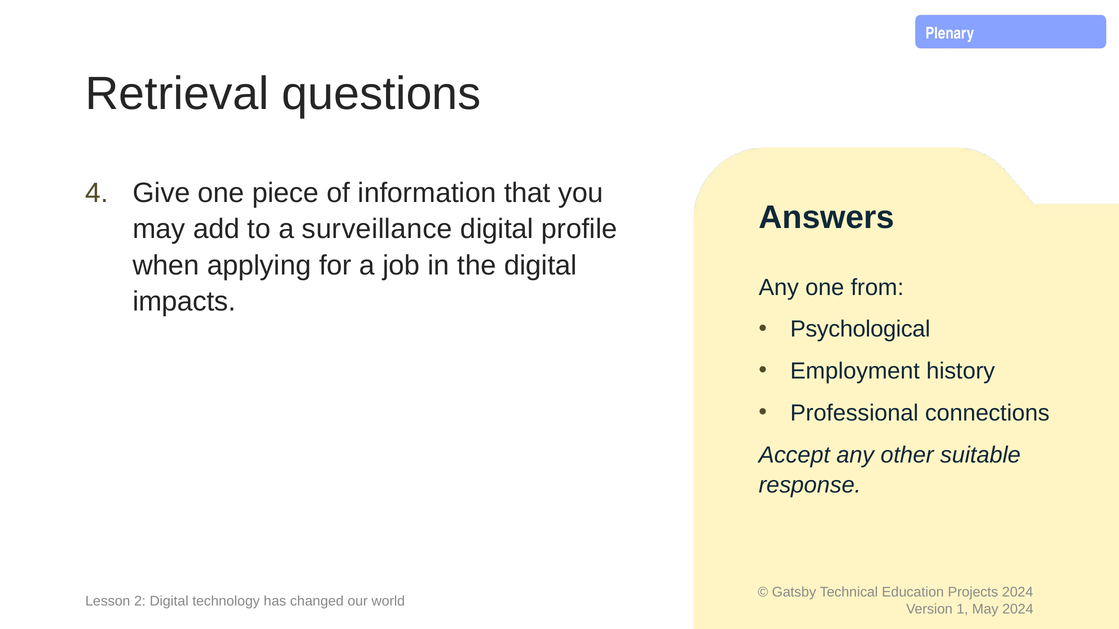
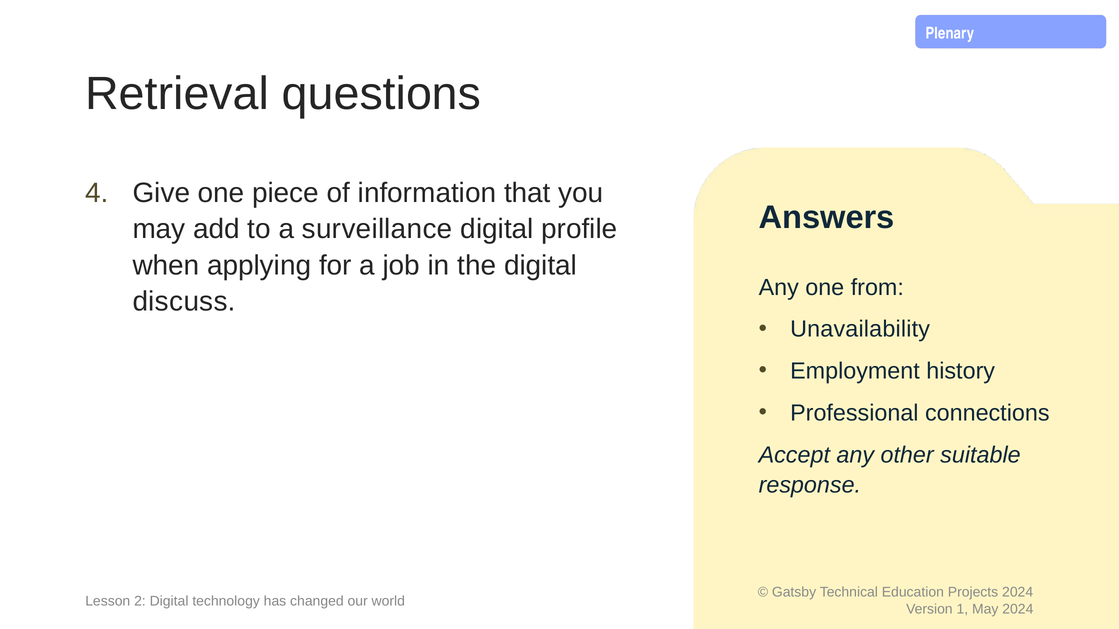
impacts: impacts -> discuss (184, 302)
Psychological: Psychological -> Unavailability (860, 329)
